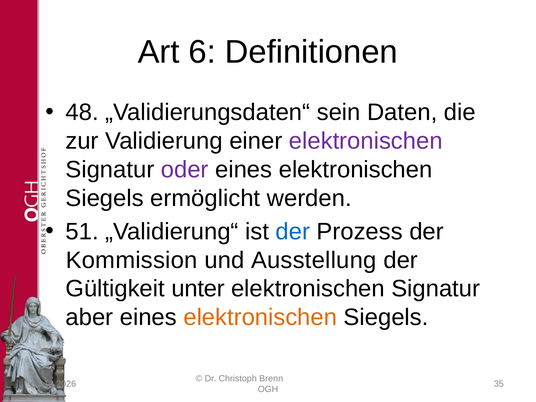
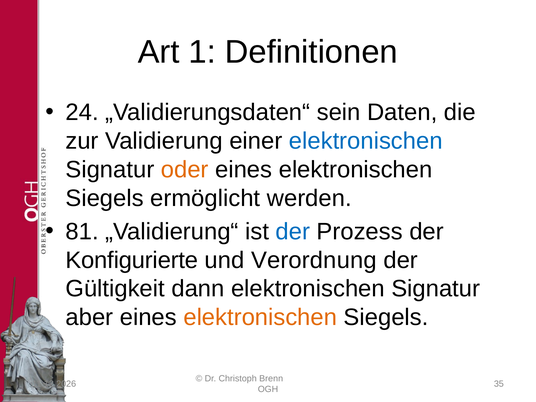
6: 6 -> 1 (202, 52)
48: 48 -> 24 (82, 112)
elektronischen colour: purple -> blue (366, 141)
oder colour: purple -> orange (185, 170)
51: 51 -> 81 (82, 232)
Kommission: Kommission -> Konfigurierte (132, 260)
Ausstellung: Ausstellung -> Verordnung (314, 260)
unter: unter -> dann (198, 289)
